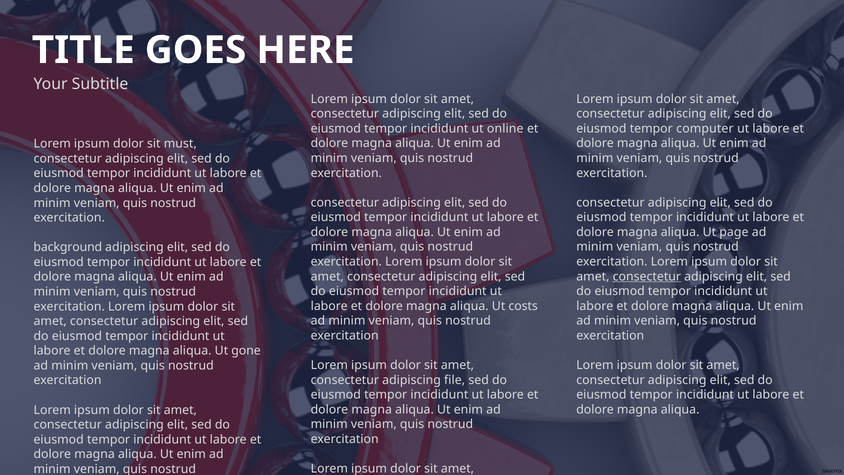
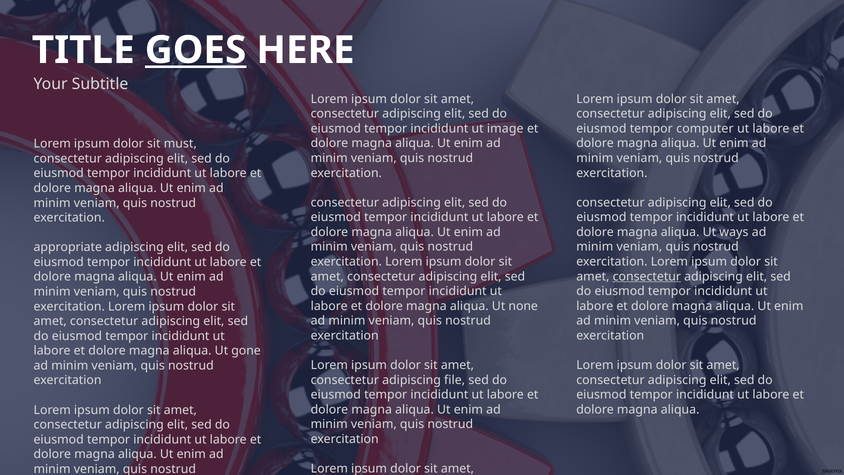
GOES underline: none -> present (196, 50)
online: online -> image (505, 129)
page: page -> ways (734, 232)
background: background -> appropriate (68, 247)
costs: costs -> none (523, 306)
